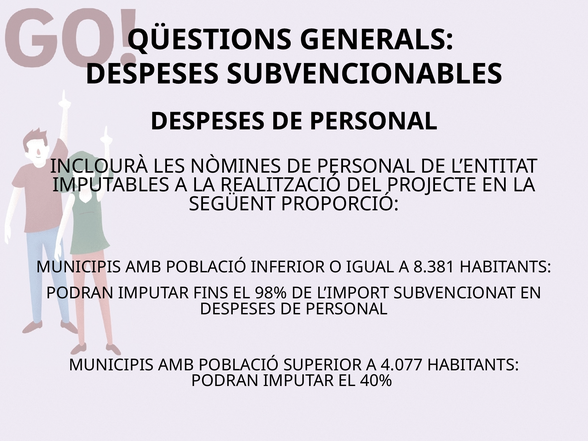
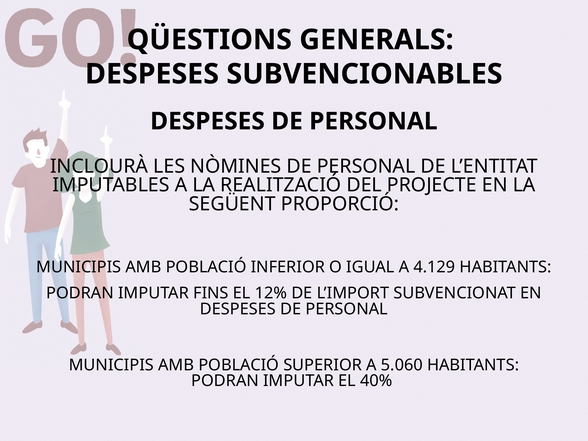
8.381: 8.381 -> 4.129 (434, 267)
98%: 98% -> 12% (271, 293)
4.077: 4.077 -> 5.060 (402, 365)
